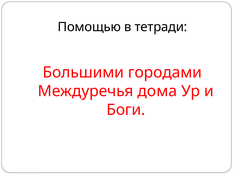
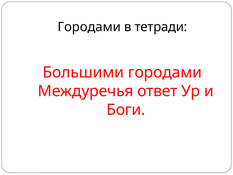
Помощью: Помощью -> Городами (89, 27)
дома: дома -> ответ (157, 91)
